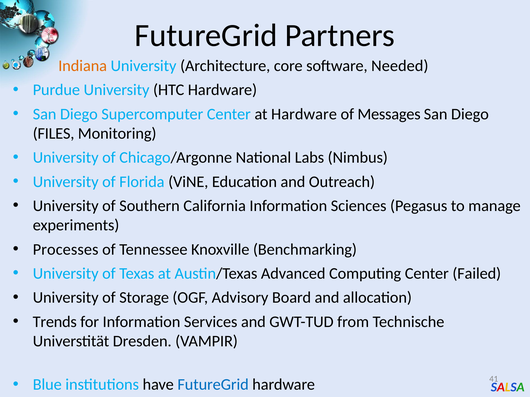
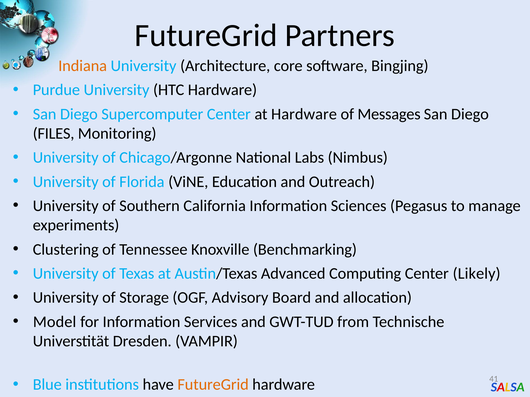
Needed: Needed -> Bingjing (400, 66)
Processes: Processes -> Clustering (66, 250)
Failed: Failed -> Likely (477, 274)
Trends: Trends -> Model (55, 322)
FutureGrid colour: blue -> orange (213, 385)
